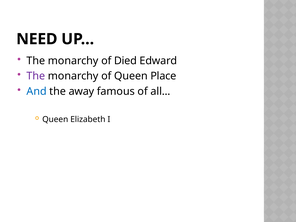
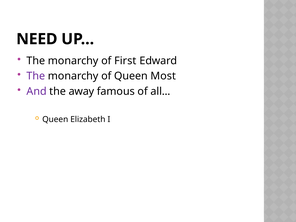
Died: Died -> First (125, 61)
Place: Place -> Most (163, 76)
And colour: blue -> purple (37, 91)
